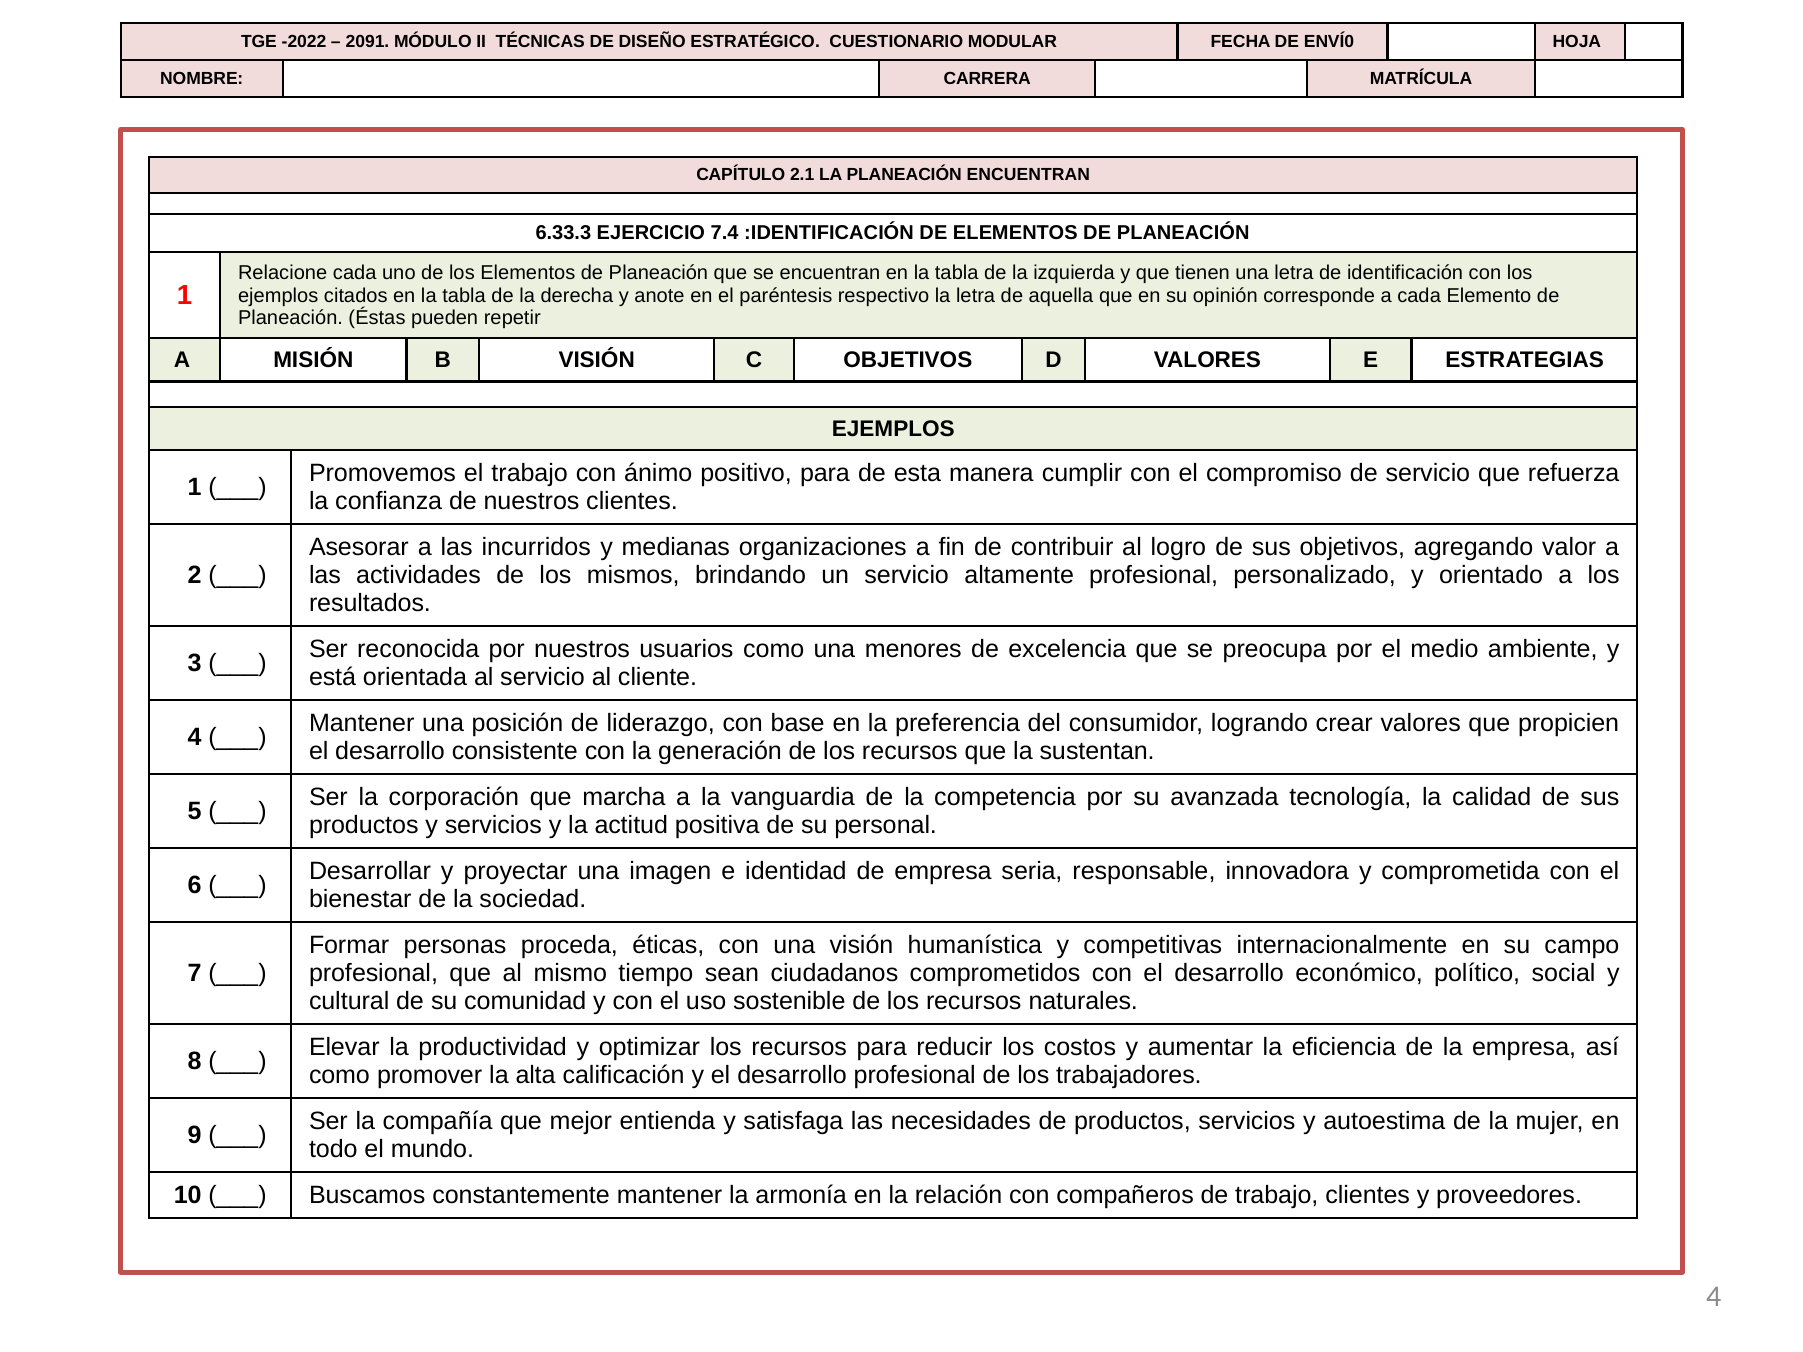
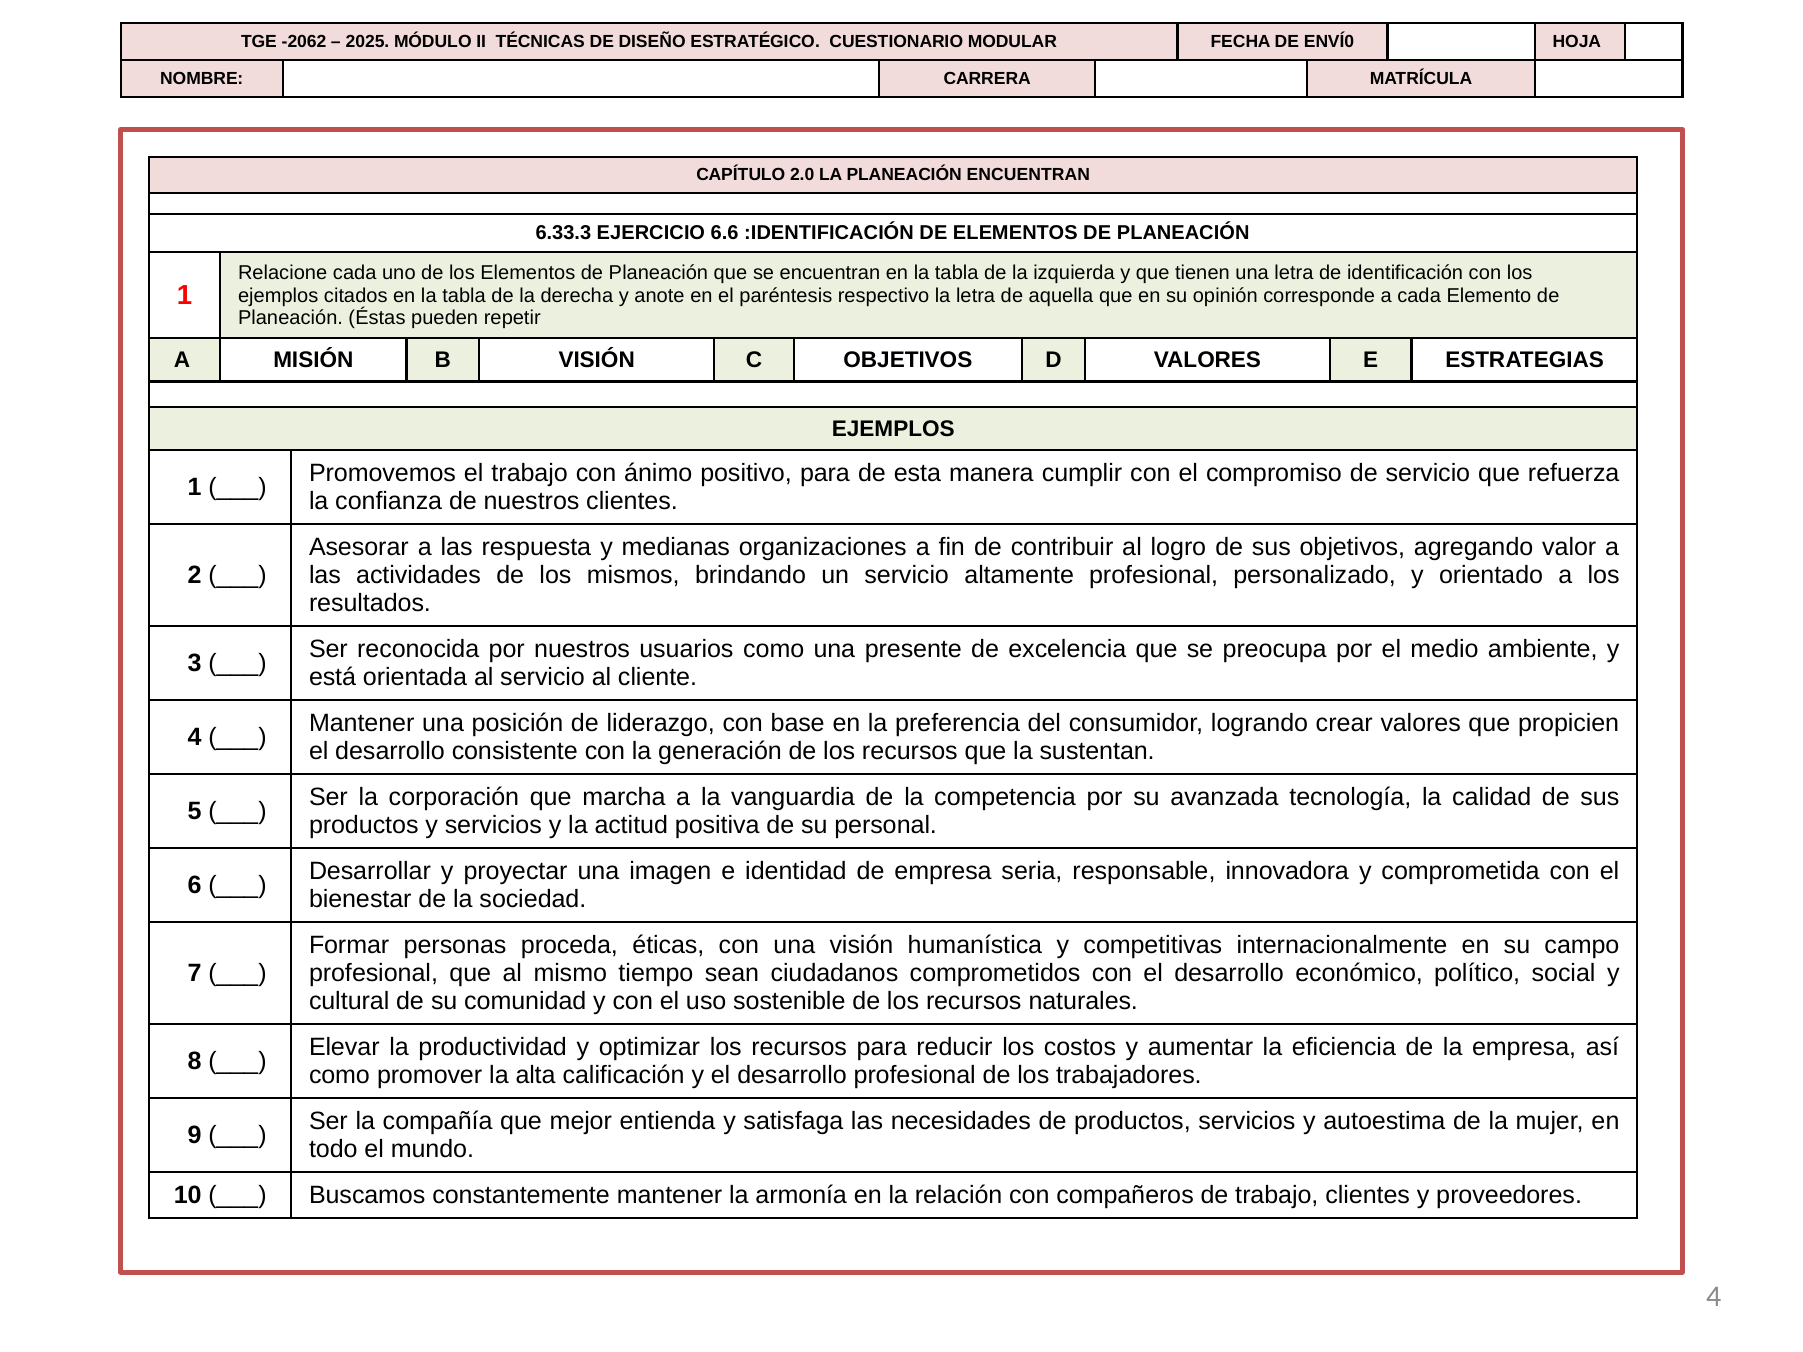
-2022: -2022 -> -2062 (304, 42)
2091: 2091 -> 2025 (367, 42)
2.1: 2.1 -> 2.0 (802, 175)
7.4: 7.4 -> 6.6 (725, 233)
incurridos: incurridos -> respuesta (536, 548)
menores: menores -> presente (913, 650)
